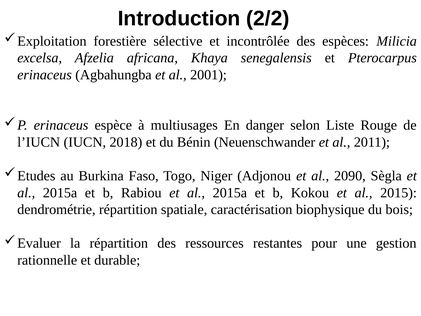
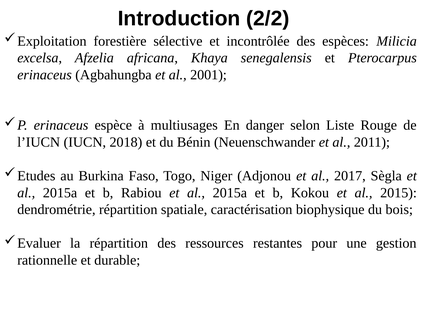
2090: 2090 -> 2017 (350, 176)
